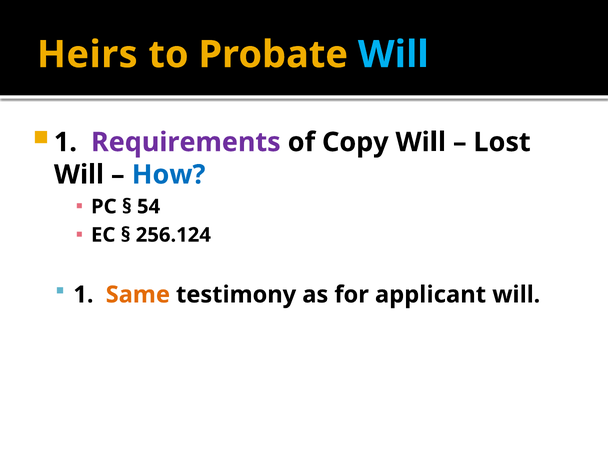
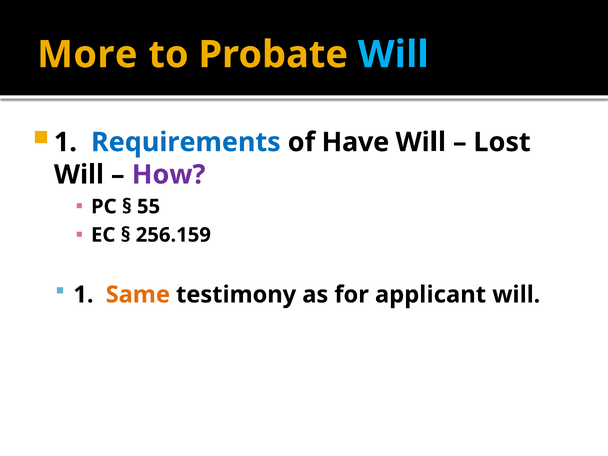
Heirs: Heirs -> More (87, 55)
Requirements colour: purple -> blue (186, 142)
Copy: Copy -> Have (355, 142)
How colour: blue -> purple (169, 175)
54: 54 -> 55 (149, 207)
256.124: 256.124 -> 256.159 (173, 235)
